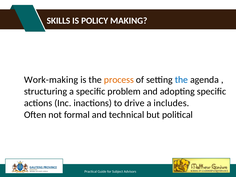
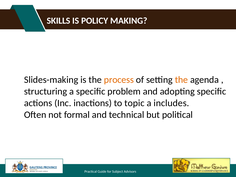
Work-making: Work-making -> Slides-making (51, 80)
the colour: blue -> orange (181, 80)
drive: drive -> topic (134, 103)
